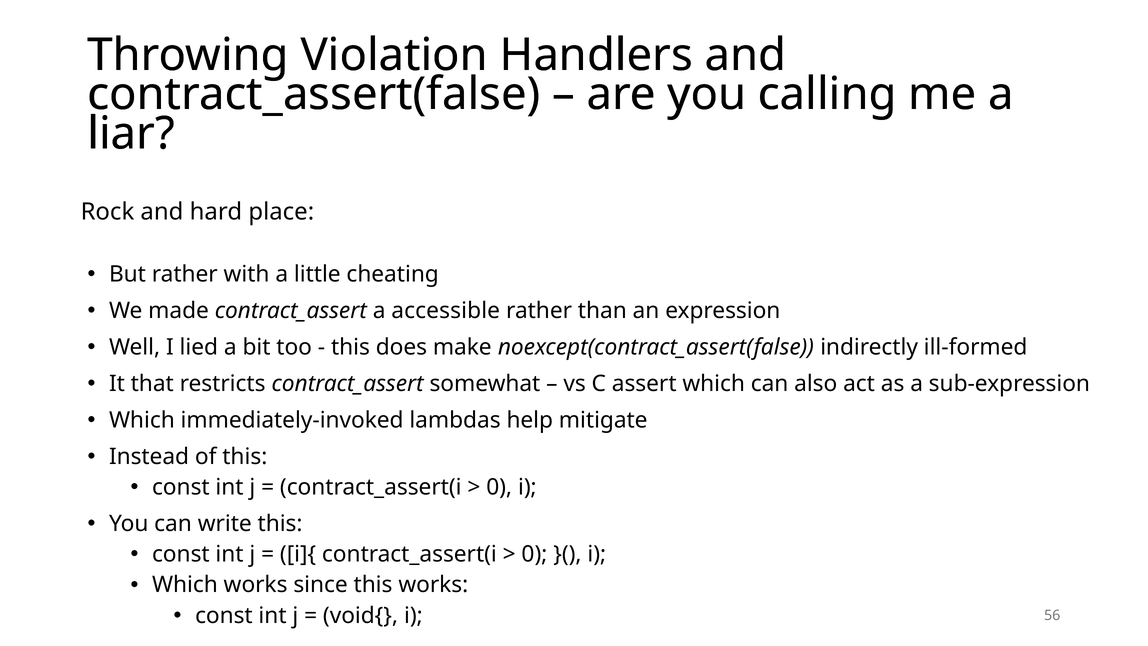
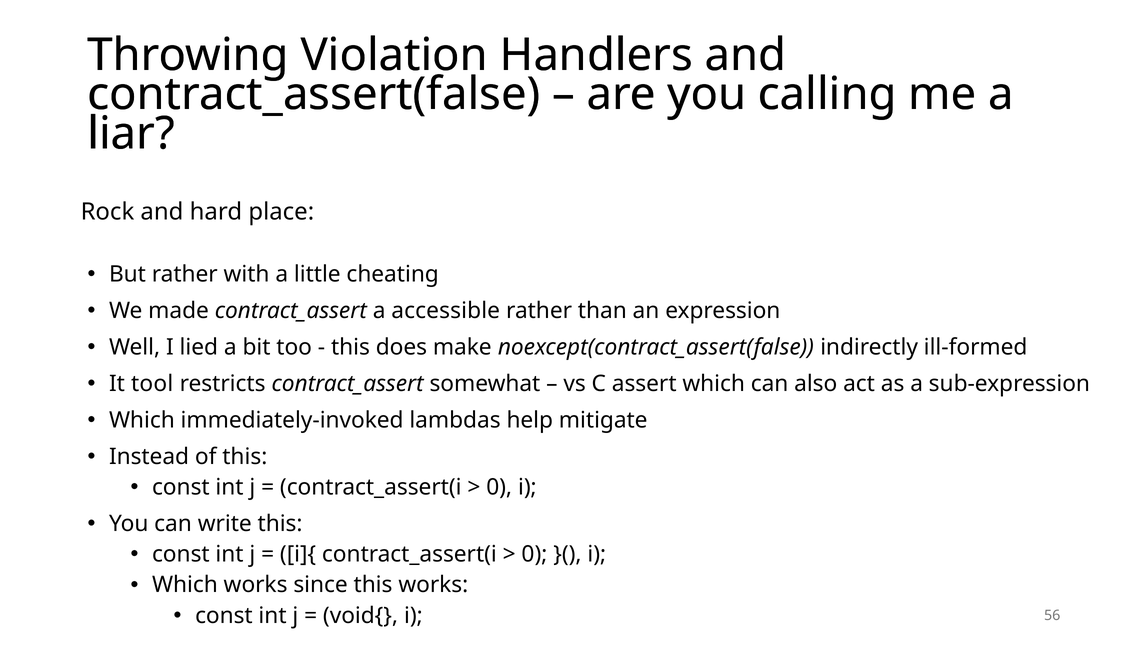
that: that -> tool (152, 384)
